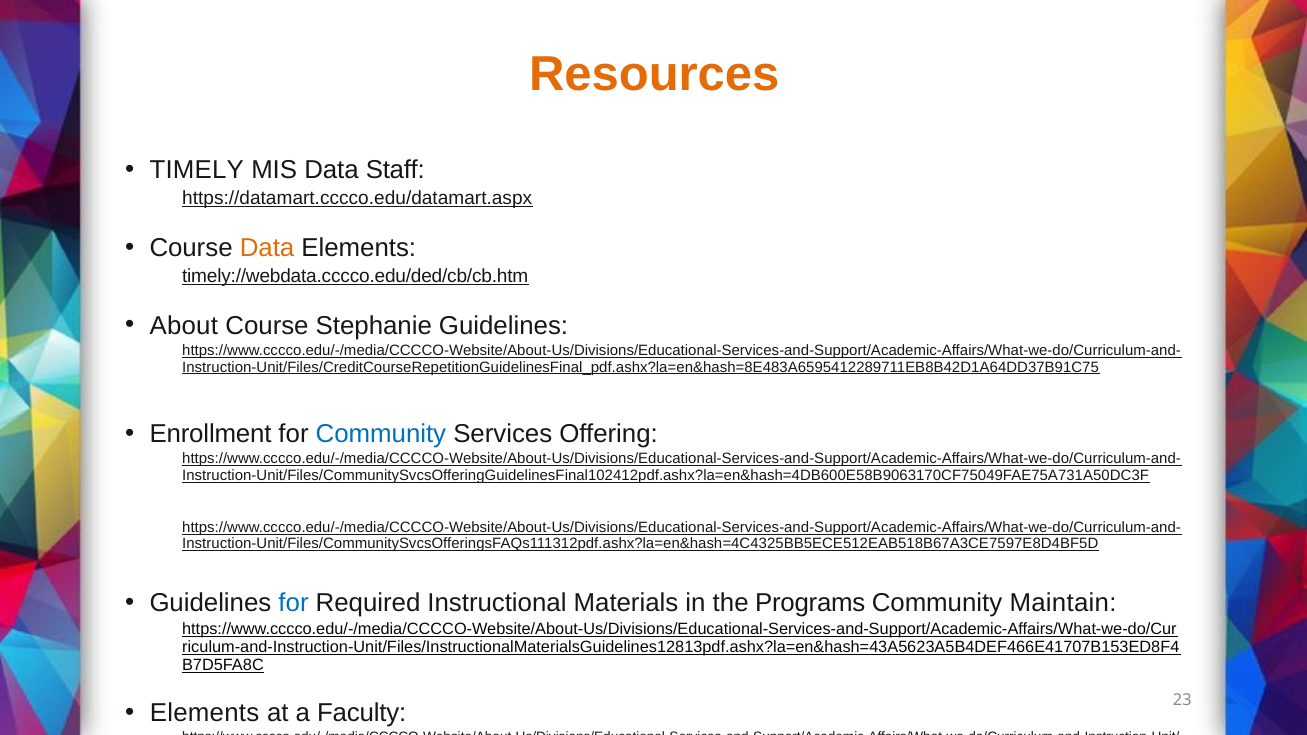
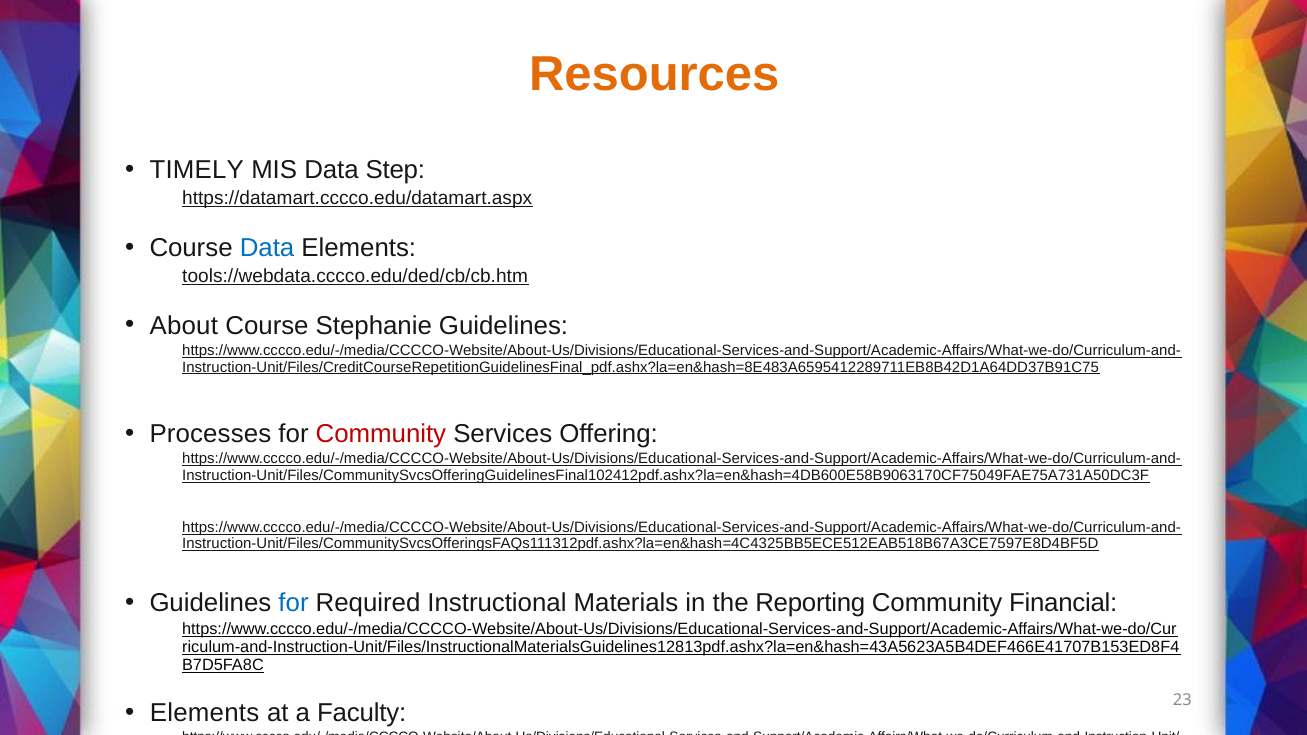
Staff: Staff -> Step (395, 170)
Data colour: orange -> blue (267, 248)
timely://webdata.cccco.edu/ded/cb/cb.htm: timely://webdata.cccco.edu/ded/cb/cb.htm -> tools://webdata.cccco.edu/ded/cb/cb.htm (355, 276)
Enrollment: Enrollment -> Processes (210, 434)
Community colour: blue -> red (381, 434)
Programs: Programs -> Reporting (810, 604)
Maintain: Maintain -> Financial (1063, 604)
